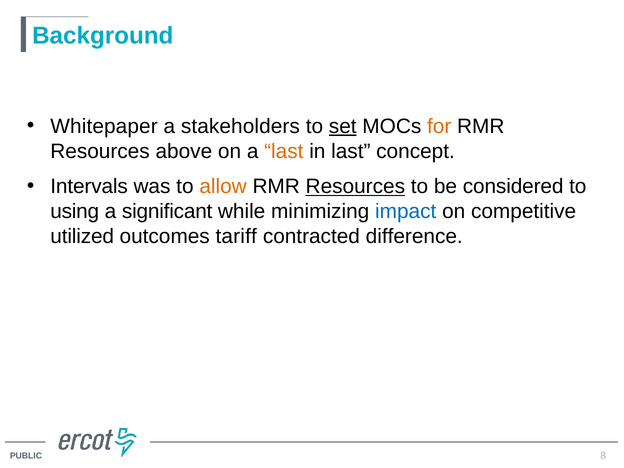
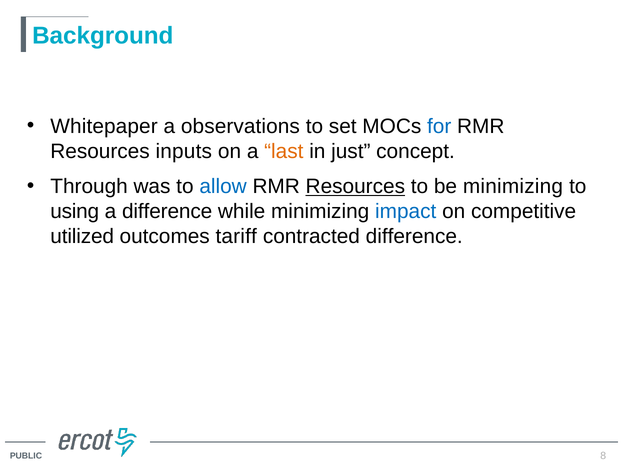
stakeholders: stakeholders -> observations (240, 126)
set underline: present -> none (343, 126)
for colour: orange -> blue (439, 126)
above: above -> inputs (184, 151)
in last: last -> just (351, 151)
Intervals: Intervals -> Through (89, 187)
allow colour: orange -> blue (223, 187)
be considered: considered -> minimizing (513, 187)
a significant: significant -> difference (167, 212)
